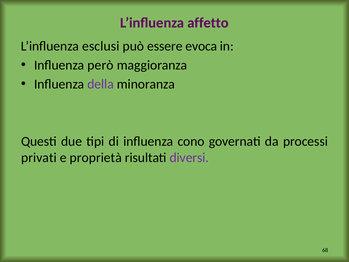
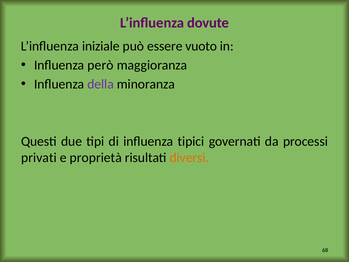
affetto: affetto -> dovute (208, 23)
esclusi: esclusi -> iniziale (101, 46)
evoca: evoca -> vuoto (201, 46)
cono: cono -> tipici (191, 141)
diversi colour: purple -> orange (189, 158)
